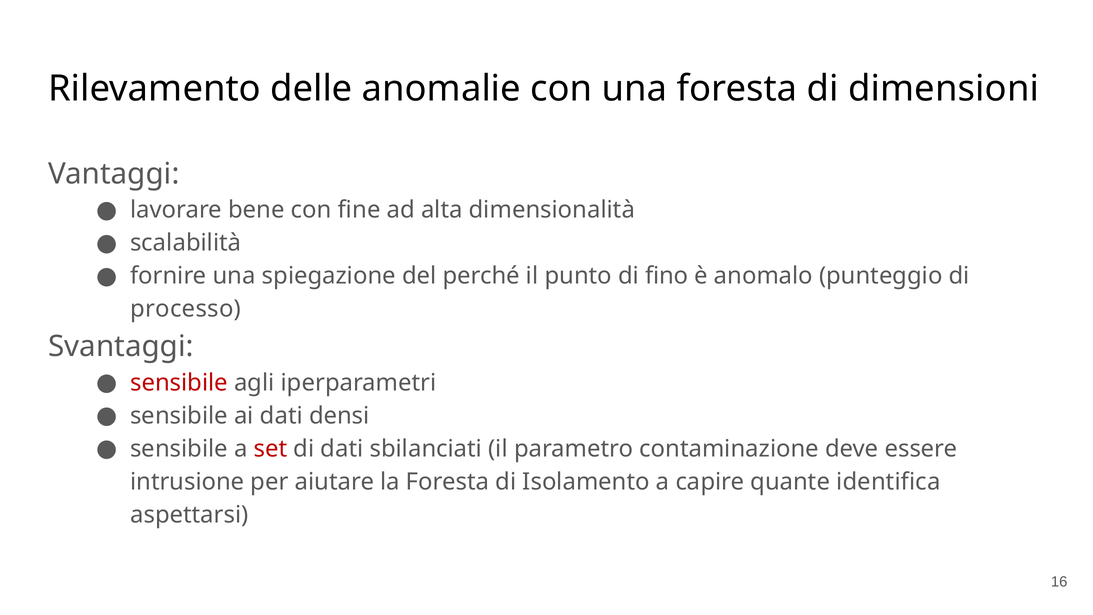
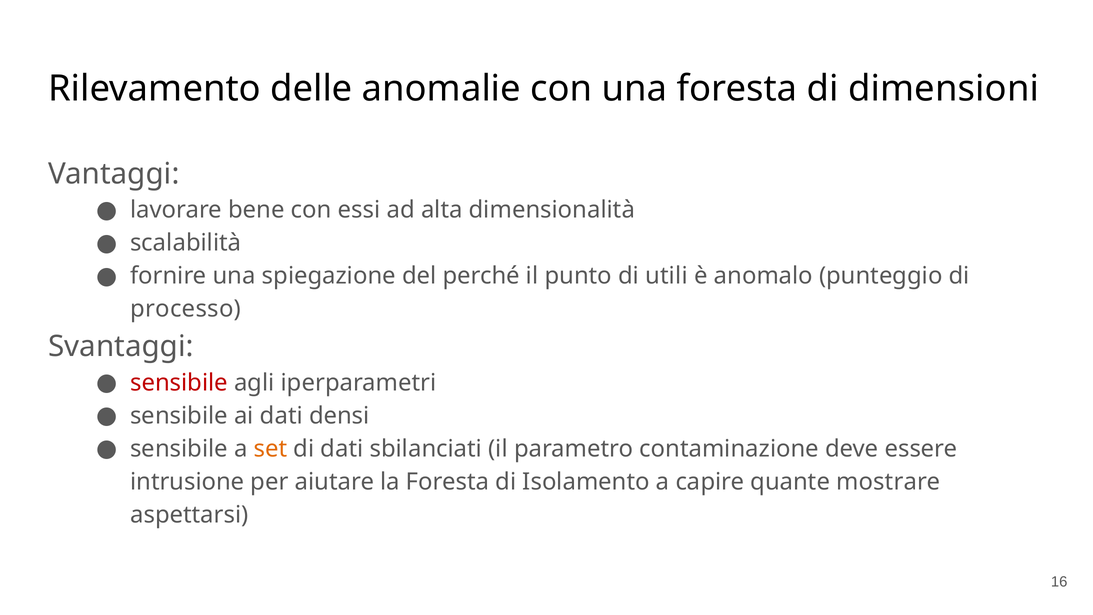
fine: fine -> essi (359, 210)
fino: fino -> utili (666, 276)
set colour: red -> orange (271, 449)
identifica: identifica -> mostrare (888, 482)
